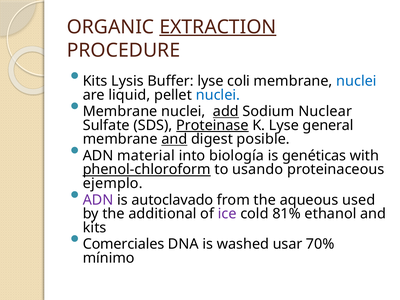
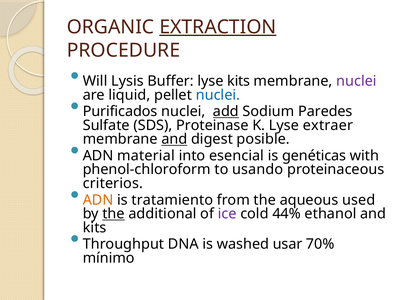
Kits: Kits -> Will (95, 81)
lyse coli: coli -> kits (239, 81)
nuclei colour: blue -> purple (356, 81)
Membrane: Membrane -> Purificados (120, 111)
Nuclear: Nuclear -> Paredes (325, 111)
Proteinase underline: present -> none (212, 125)
general: general -> extraer (328, 125)
biología: biología -> esencial (237, 156)
phenol-chloroform underline: present -> none (147, 170)
ejemplo: ejemplo -> criterios (113, 183)
ADN colour: purple -> orange (98, 200)
autoclavado: autoclavado -> tratamiento (172, 200)
the underline: none -> present (114, 214)
81%: 81% -> 44% (287, 214)
Comerciales: Comerciales -> Throughput (123, 244)
